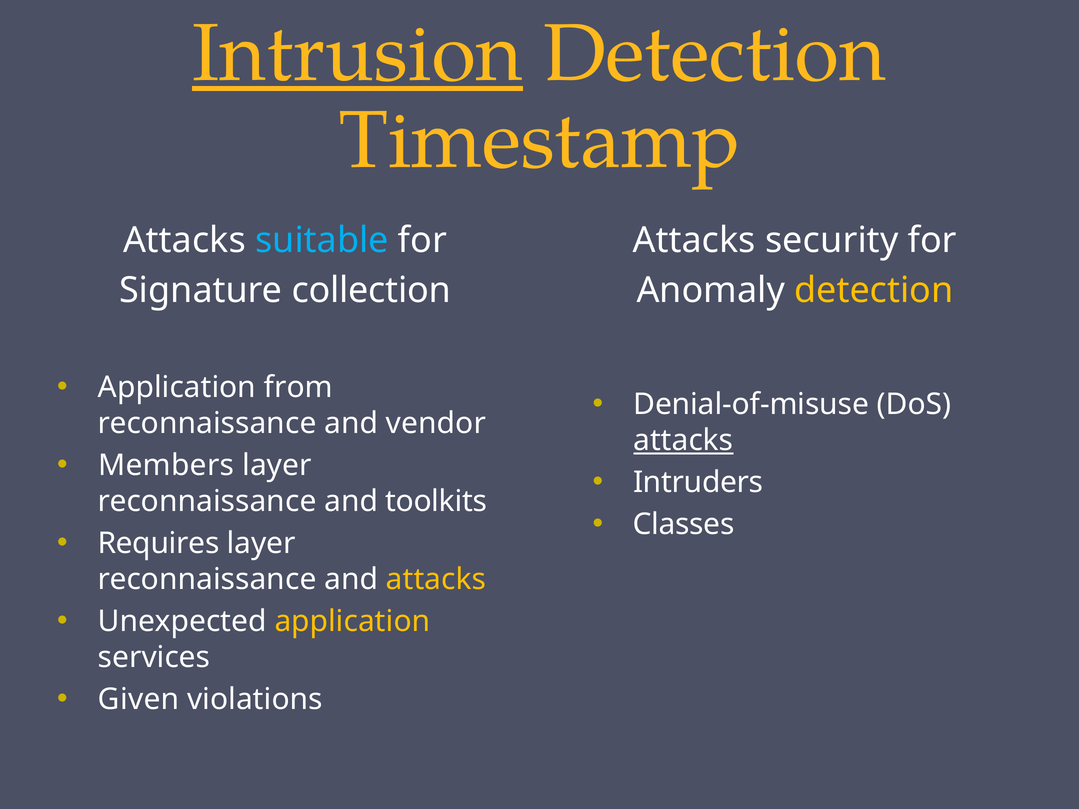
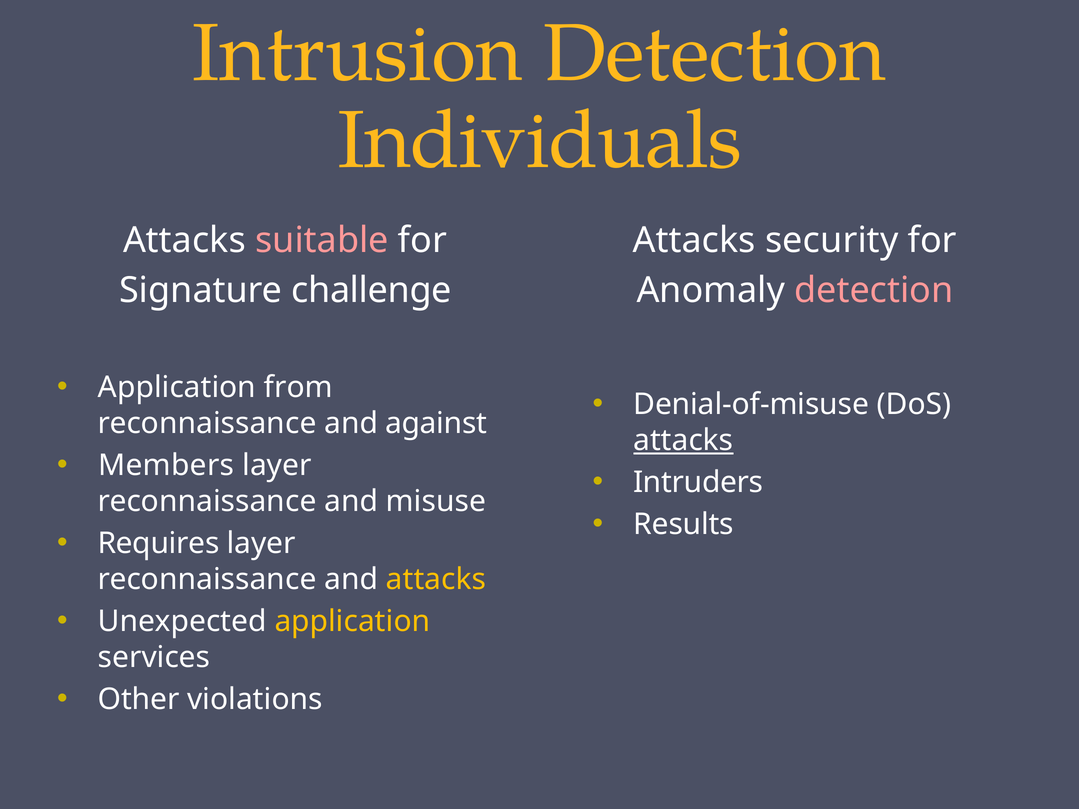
Intrusion underline: present -> none (357, 54)
Timestamp: Timestamp -> Individuals (540, 140)
suitable colour: light blue -> pink (322, 240)
collection: collection -> challenge (371, 291)
detection colour: yellow -> pink (874, 291)
vendor: vendor -> against (436, 424)
toolkits: toolkits -> misuse (436, 502)
Classes: Classes -> Results (684, 525)
Given: Given -> Other (139, 700)
